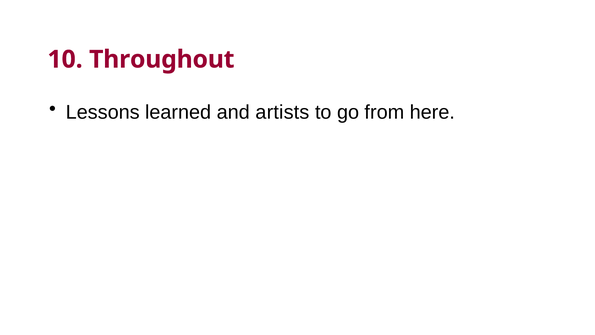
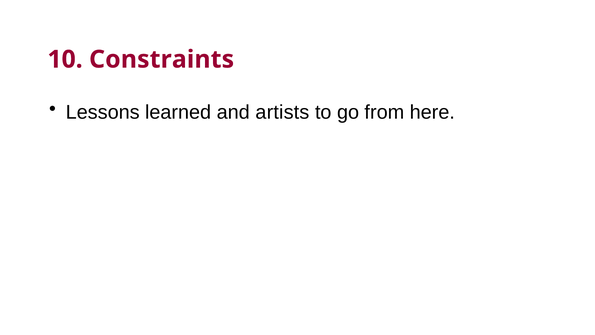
Throughout: Throughout -> Constraints (162, 59)
